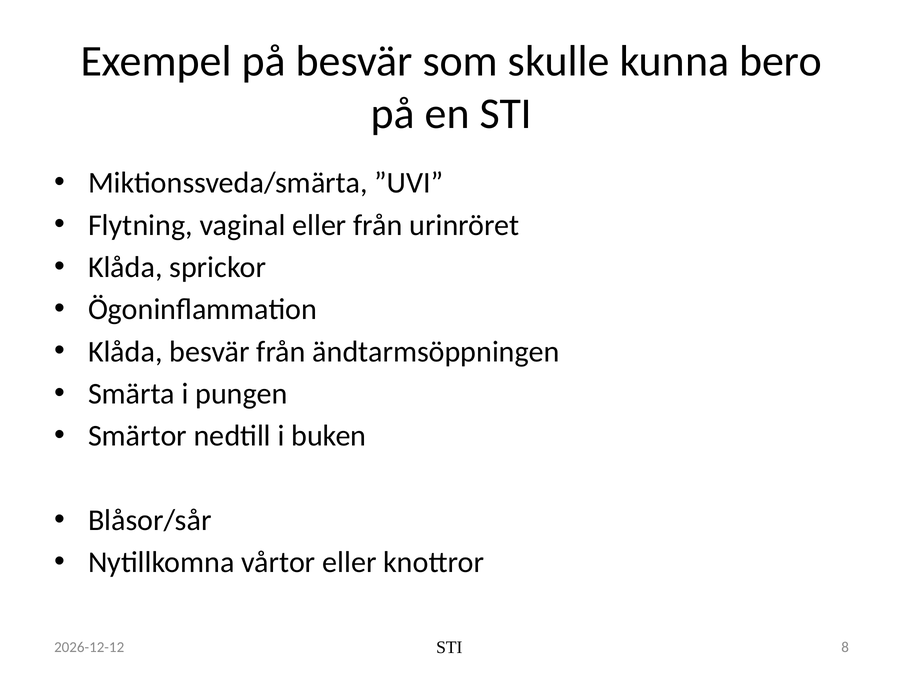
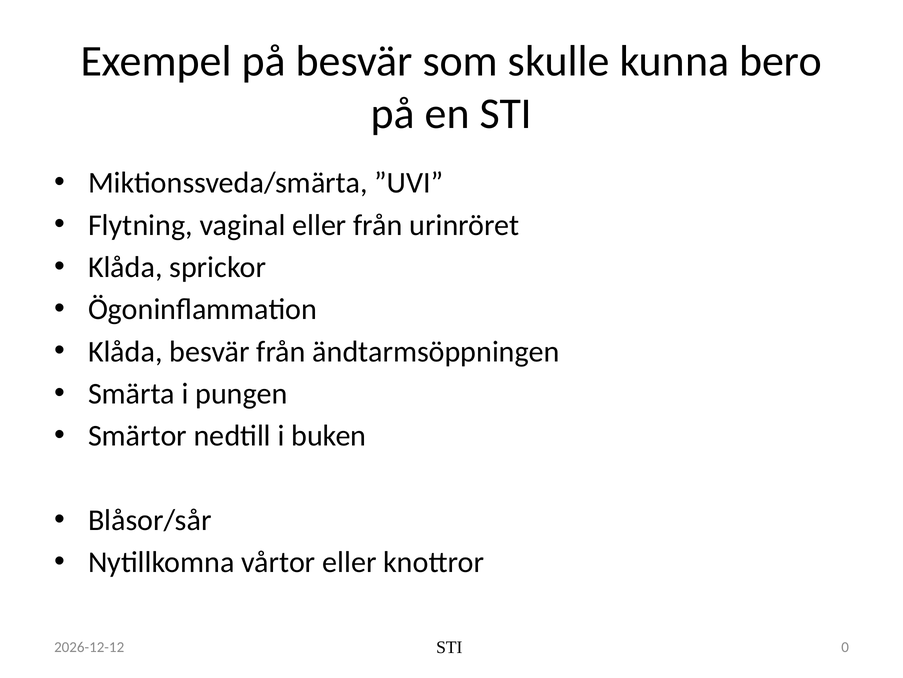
8: 8 -> 0 (845, 647)
